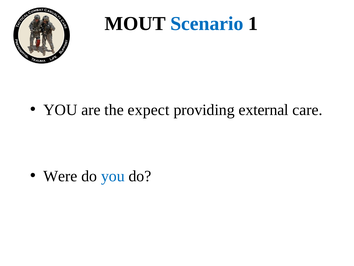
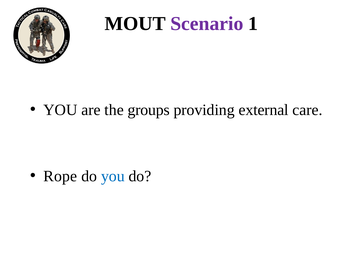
Scenario colour: blue -> purple (207, 23)
expect: expect -> groups (149, 110)
Were: Were -> Rope (60, 176)
